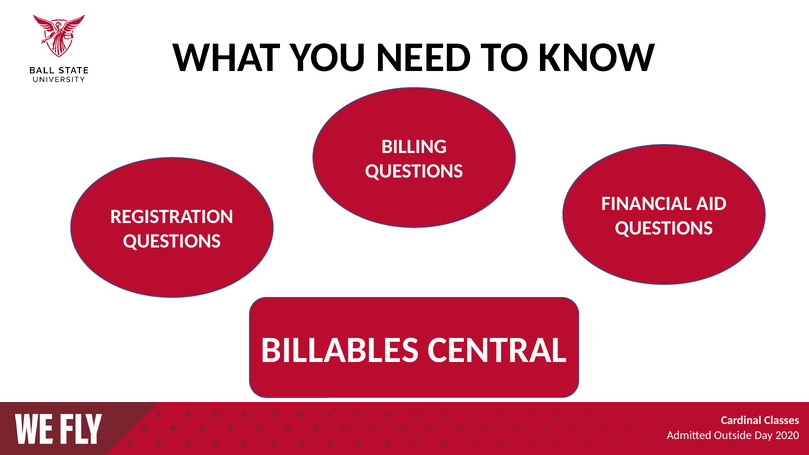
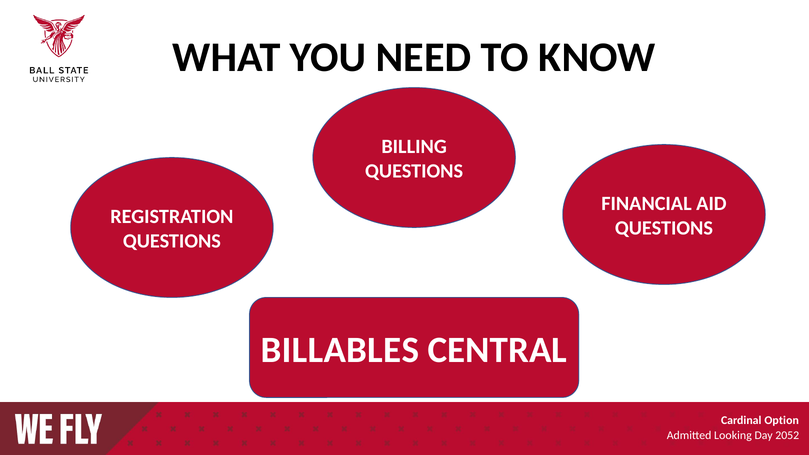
Classes: Classes -> Option (782, 421)
Outside: Outside -> Looking (733, 435)
2020: 2020 -> 2052 (787, 435)
